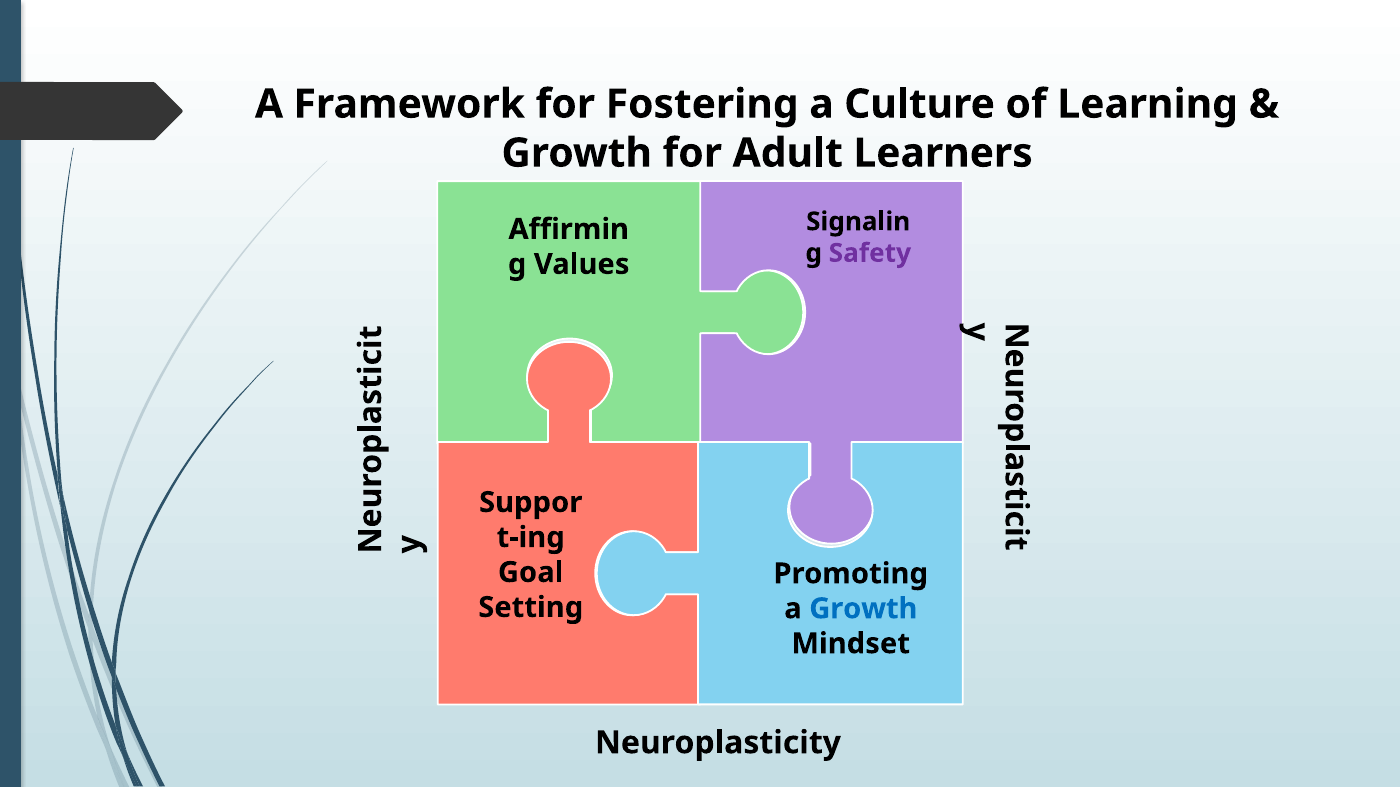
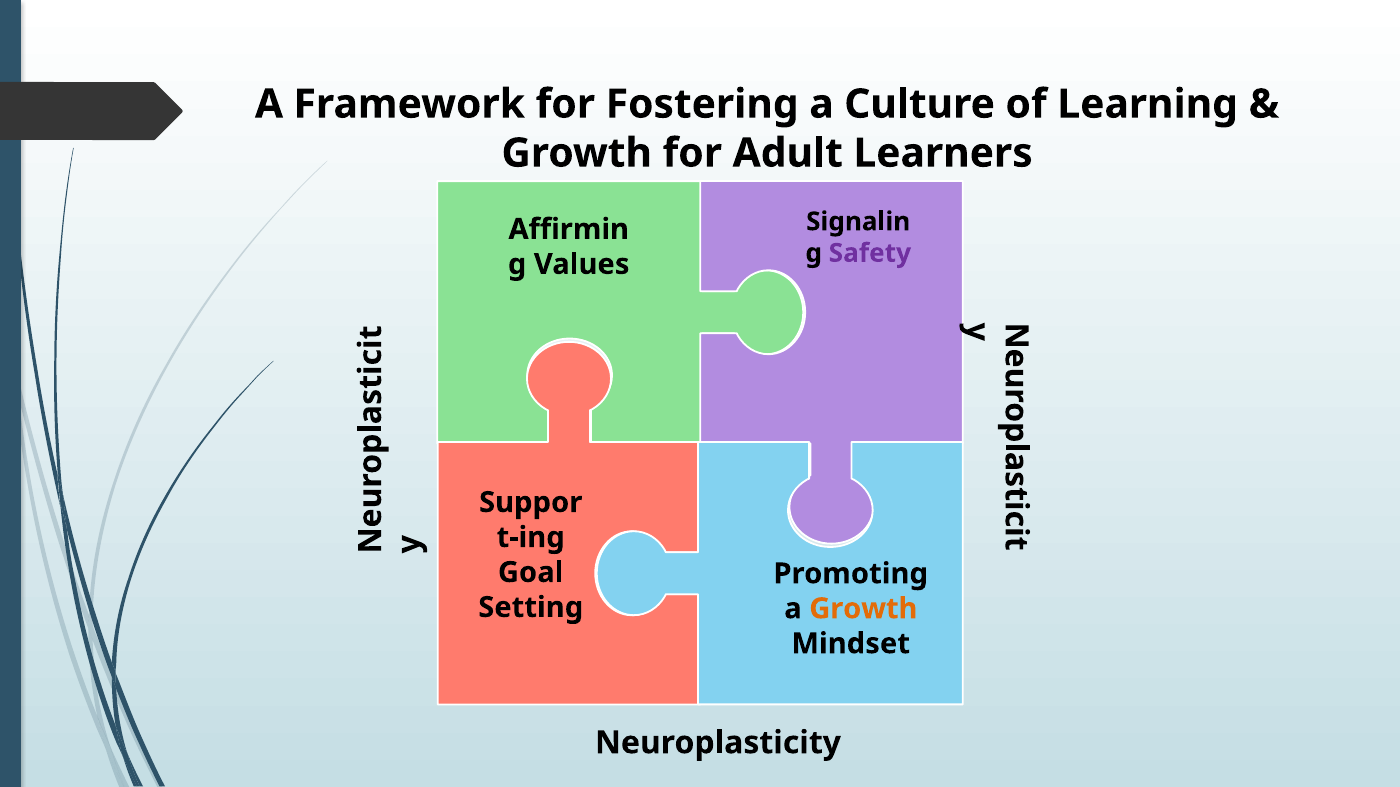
Growth colour: blue -> orange (863, 609)
